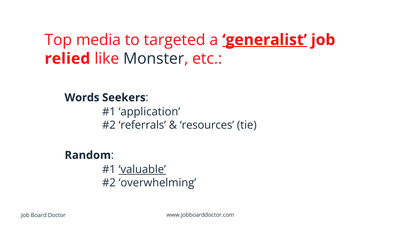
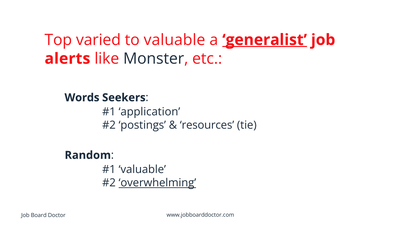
media: media -> varied (98, 40)
to targeted: targeted -> valuable (175, 40)
relied: relied -> alerts (67, 58)
referrals: referrals -> postings (142, 125)
valuable underline: present -> none (142, 169)
overwhelming underline: none -> present (157, 183)
